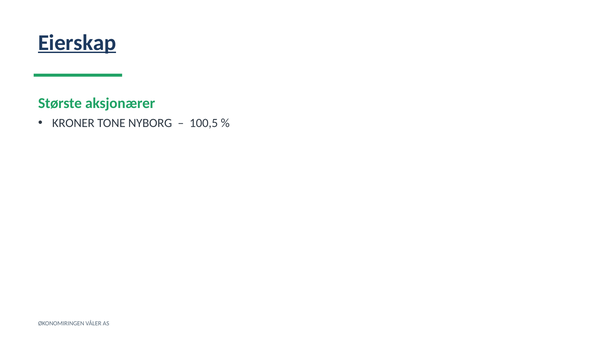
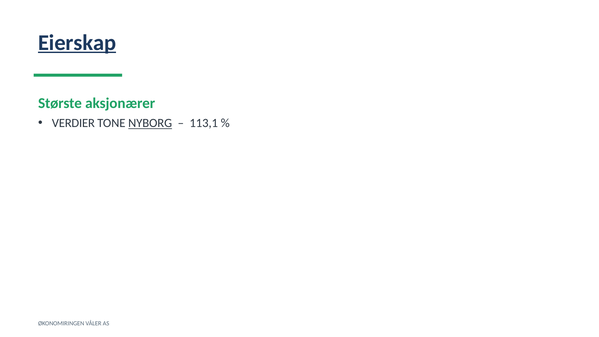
KRONER: KRONER -> VERDIER (73, 123)
NYBORG underline: none -> present (150, 123)
100,5: 100,5 -> 113,1 (204, 123)
